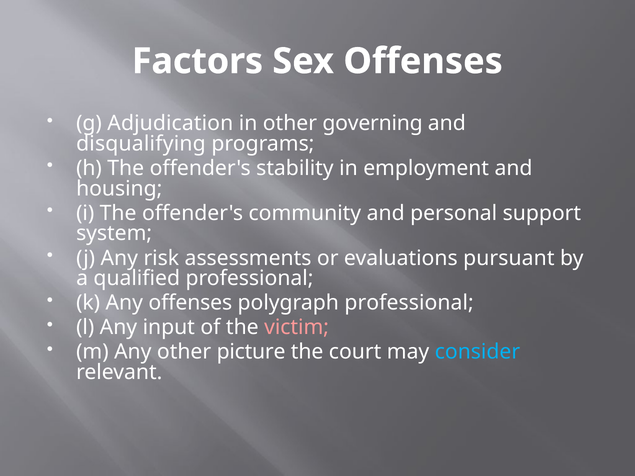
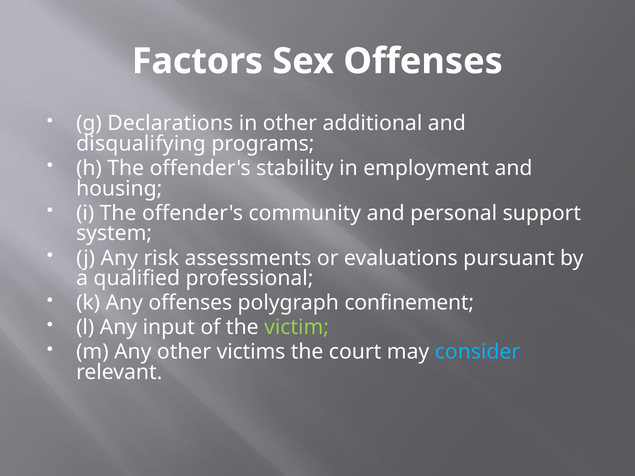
Adjudication: Adjudication -> Declarations (170, 124)
governing: governing -> additional (372, 124)
polygraph professional: professional -> confinement (409, 303)
victim colour: pink -> light green (297, 328)
picture: picture -> victims (251, 352)
